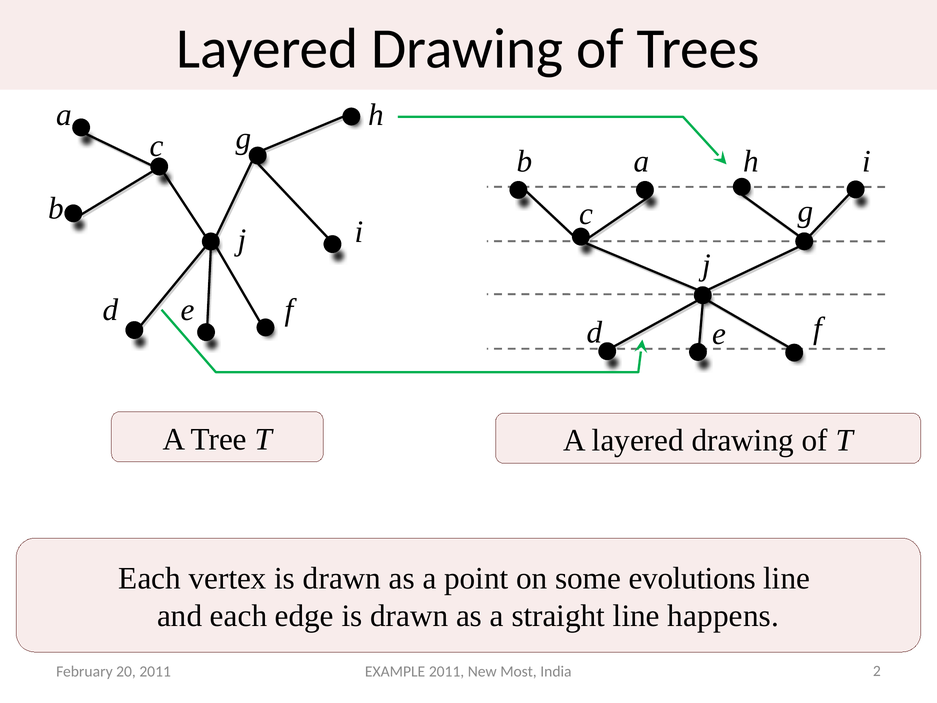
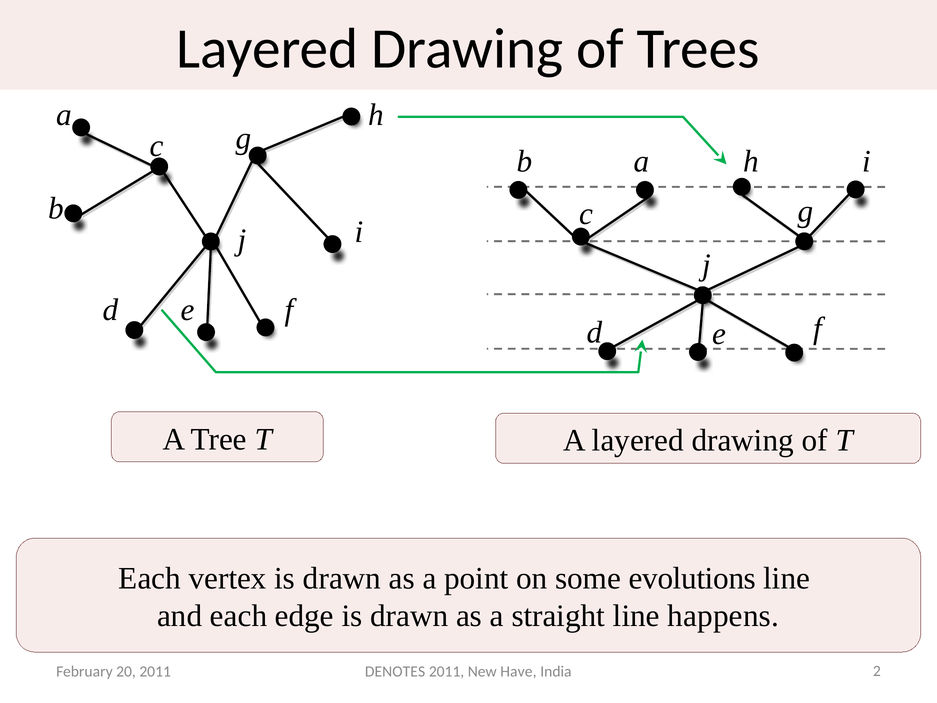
EXAMPLE: EXAMPLE -> DENOTES (395, 671)
Most: Most -> Have (518, 671)
